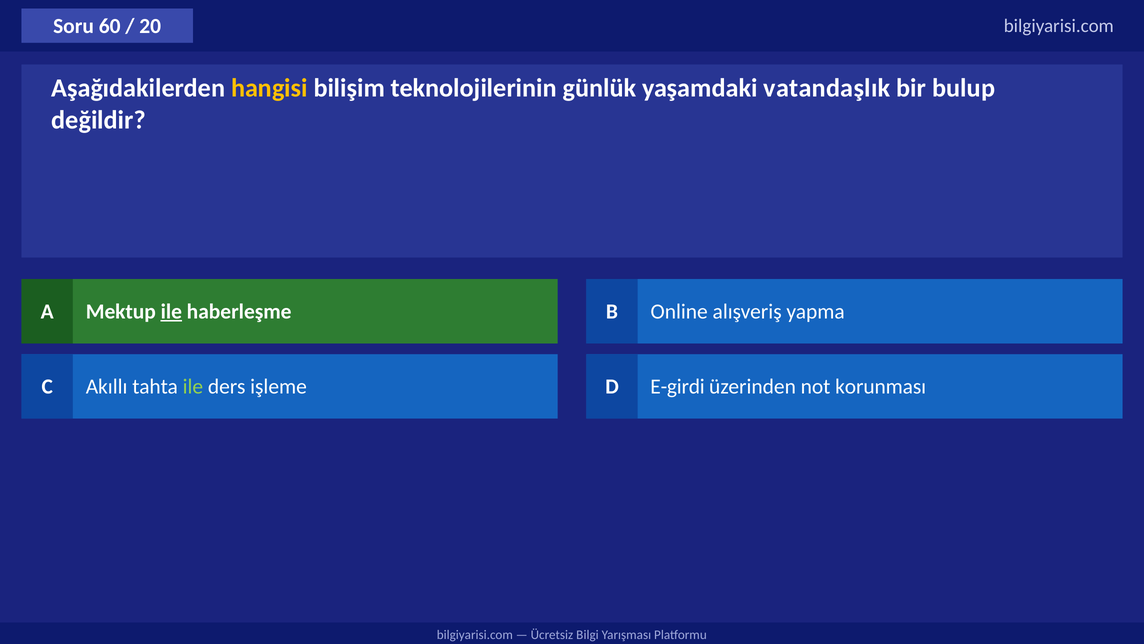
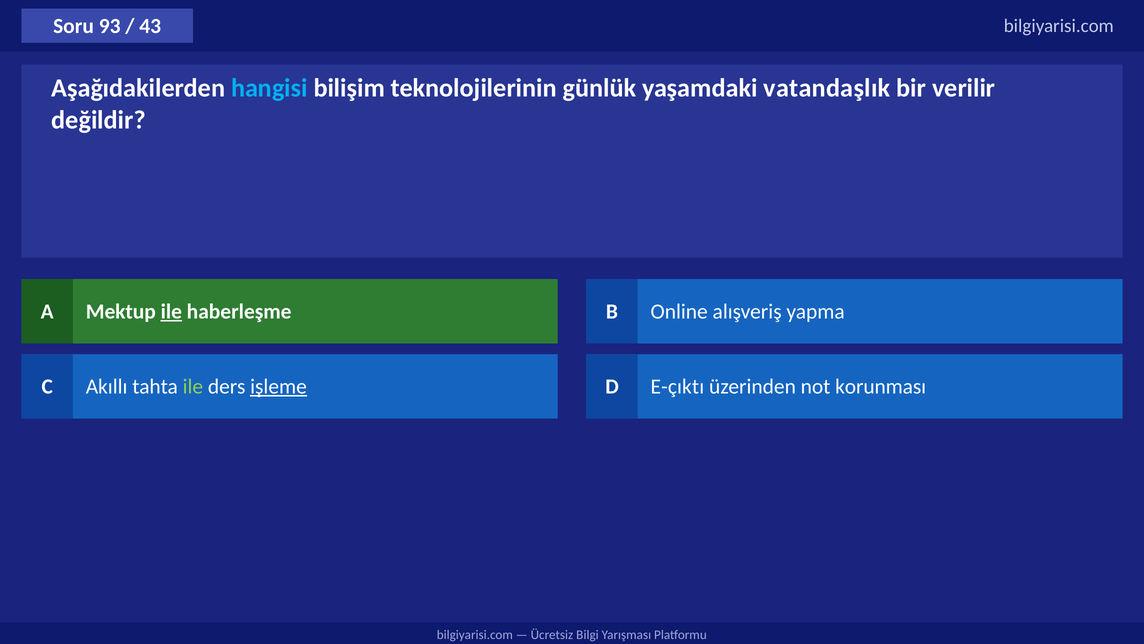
60: 60 -> 93 (110, 26)
20: 20 -> 43 (150, 26)
hangisi colour: yellow -> light blue (269, 88)
bulup: bulup -> verilir (964, 88)
işleme underline: none -> present (278, 386)
E-girdi: E-girdi -> E-çıktı (677, 386)
